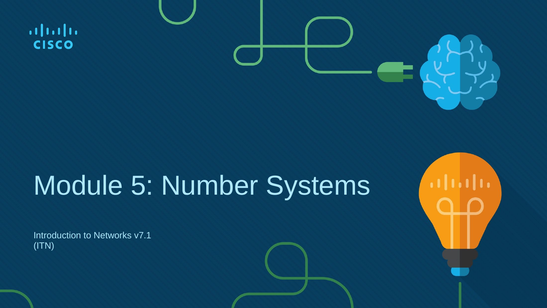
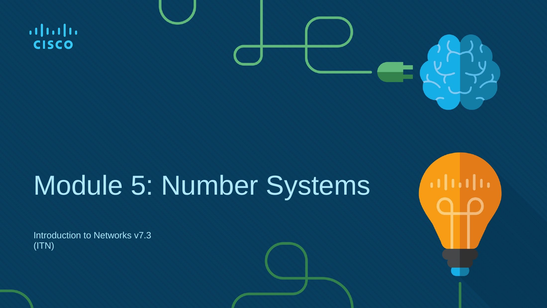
v7.1: v7.1 -> v7.3 (143, 235)
